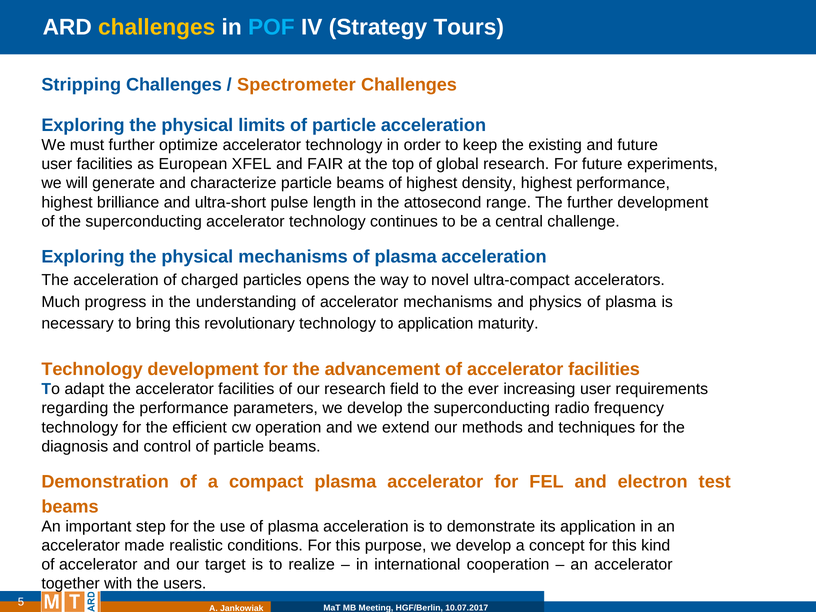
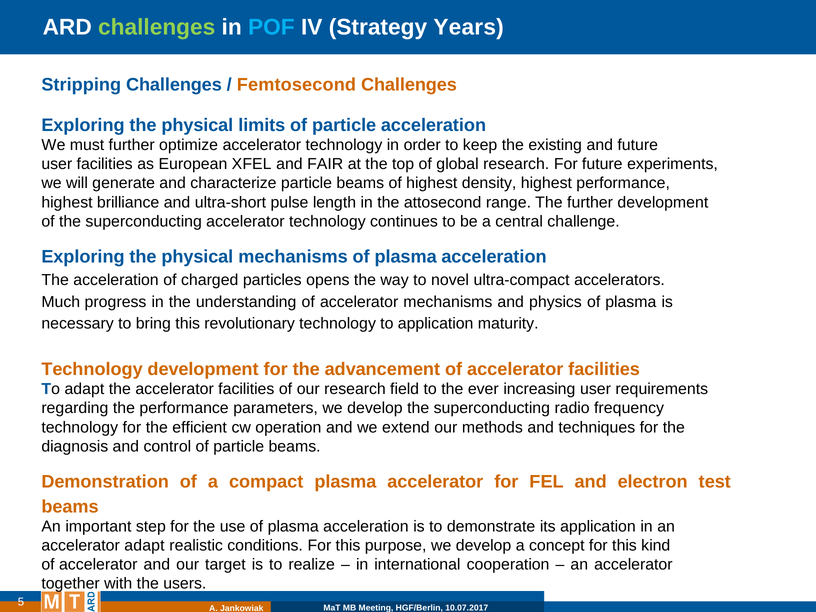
challenges colour: yellow -> light green (157, 27)
Tours: Tours -> Years (469, 27)
Spectrometer: Spectrometer -> Femtosecond (296, 85)
accelerator made: made -> adapt (144, 546)
